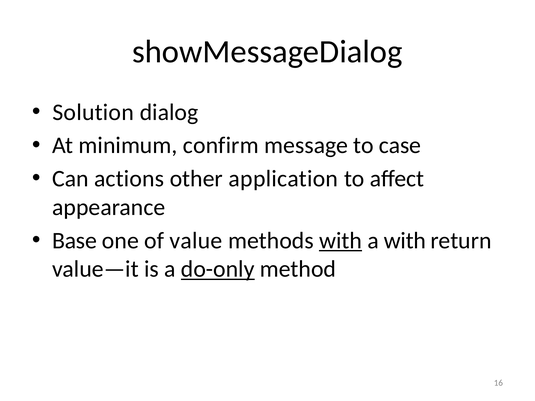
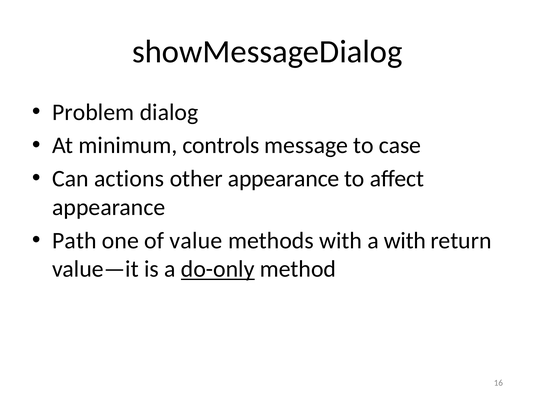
Solution: Solution -> Problem (93, 112)
confirm: confirm -> controls (221, 146)
other application: application -> appearance (284, 179)
Base: Base -> Path (74, 241)
with underline: present -> none (341, 241)
